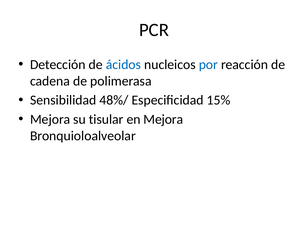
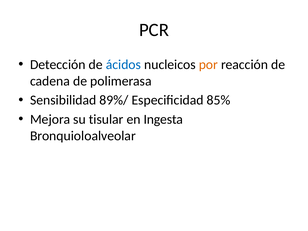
por colour: blue -> orange (208, 65)
48%/: 48%/ -> 89%/ (114, 100)
15%: 15% -> 85% (219, 100)
en Mejora: Mejora -> Ingesta (163, 119)
